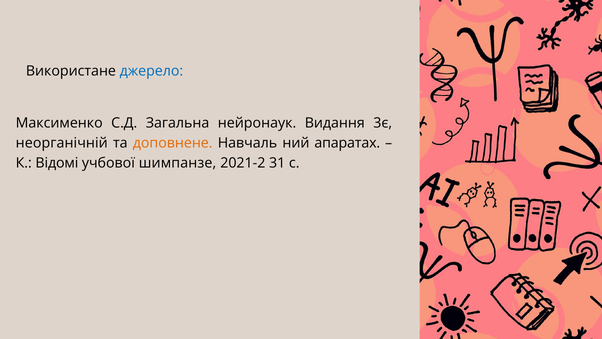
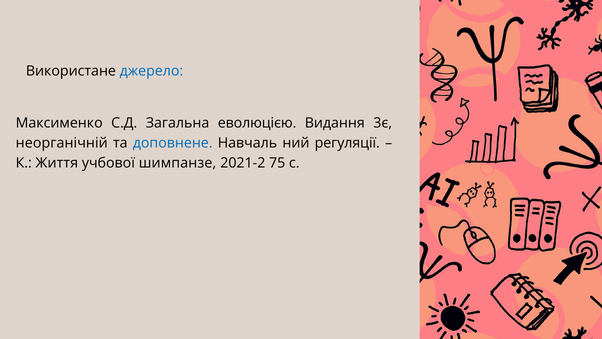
нейронаук: нейронаук -> еволюцією (257, 123)
доповнене colour: orange -> blue (173, 143)
апаратах: апаратах -> регуляції (347, 143)
Відомі: Відомі -> Життя (57, 163)
31: 31 -> 75 (277, 163)
